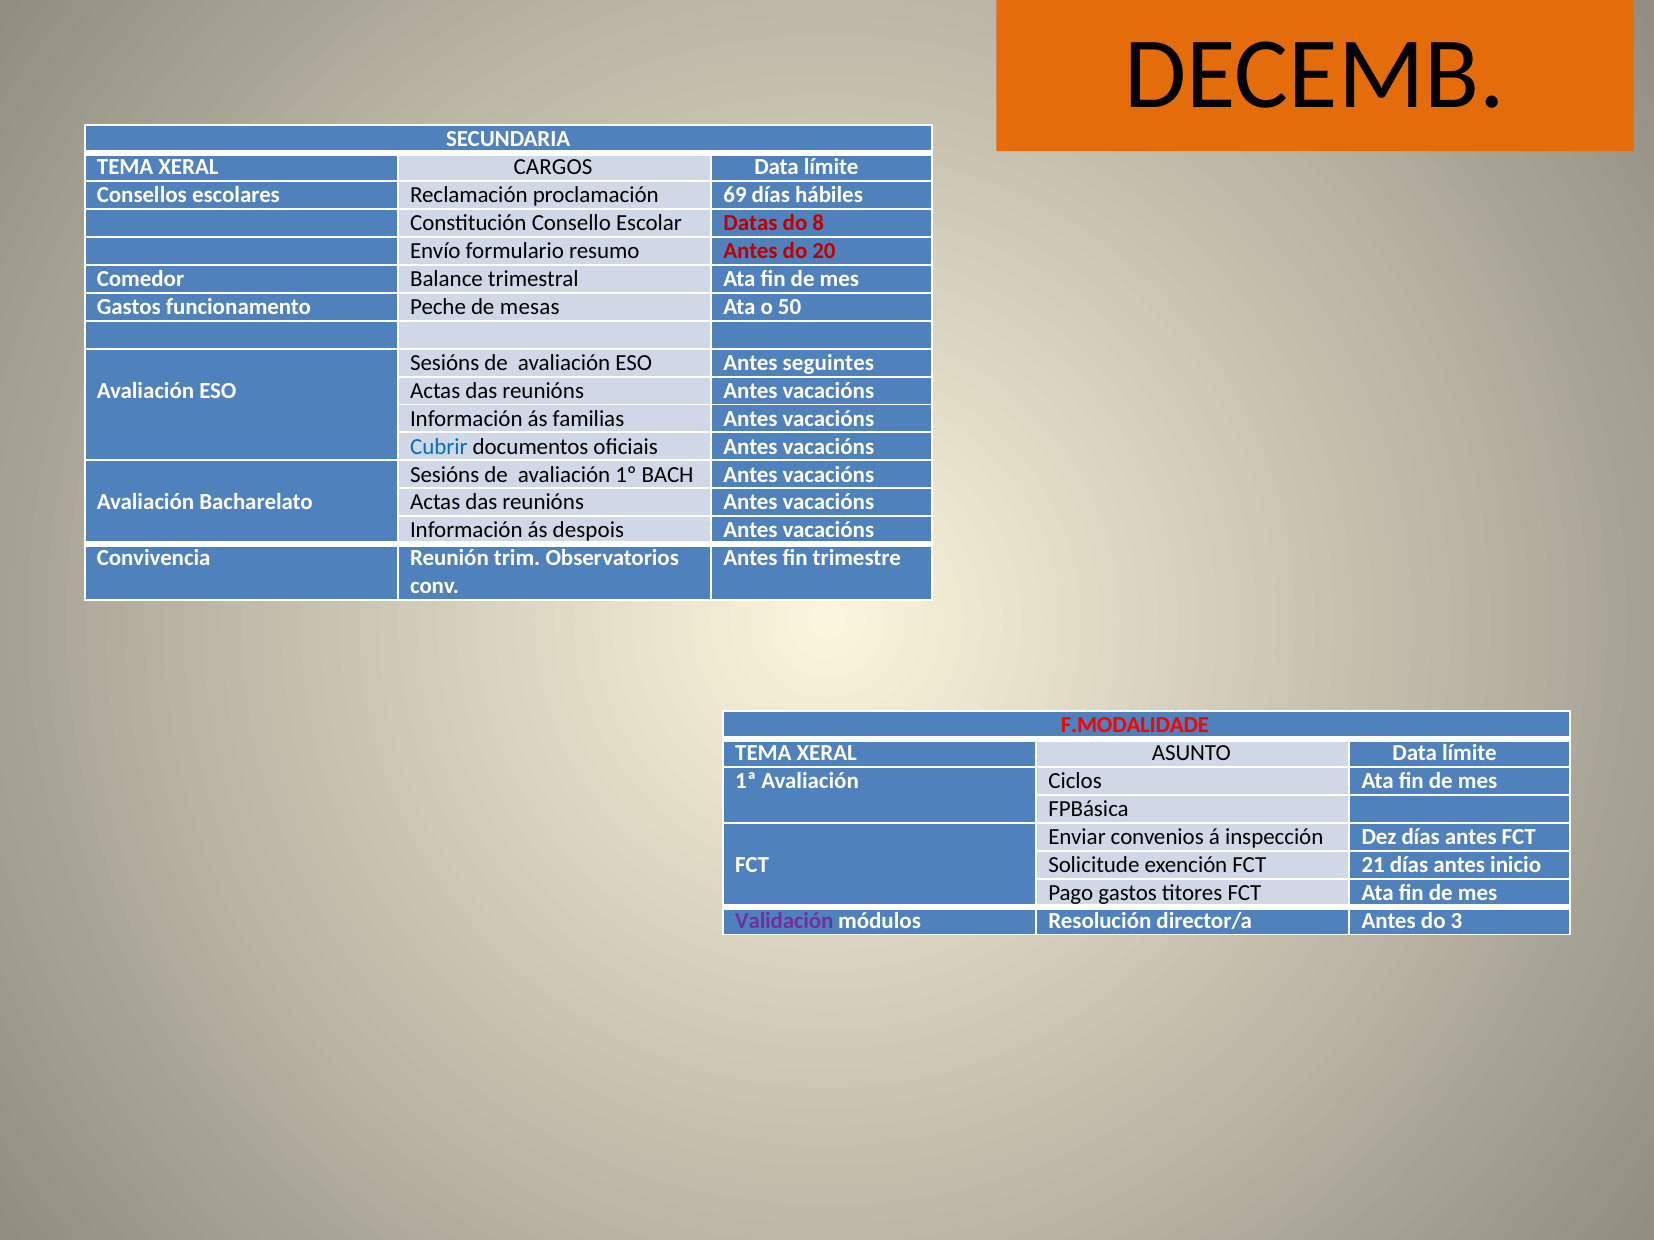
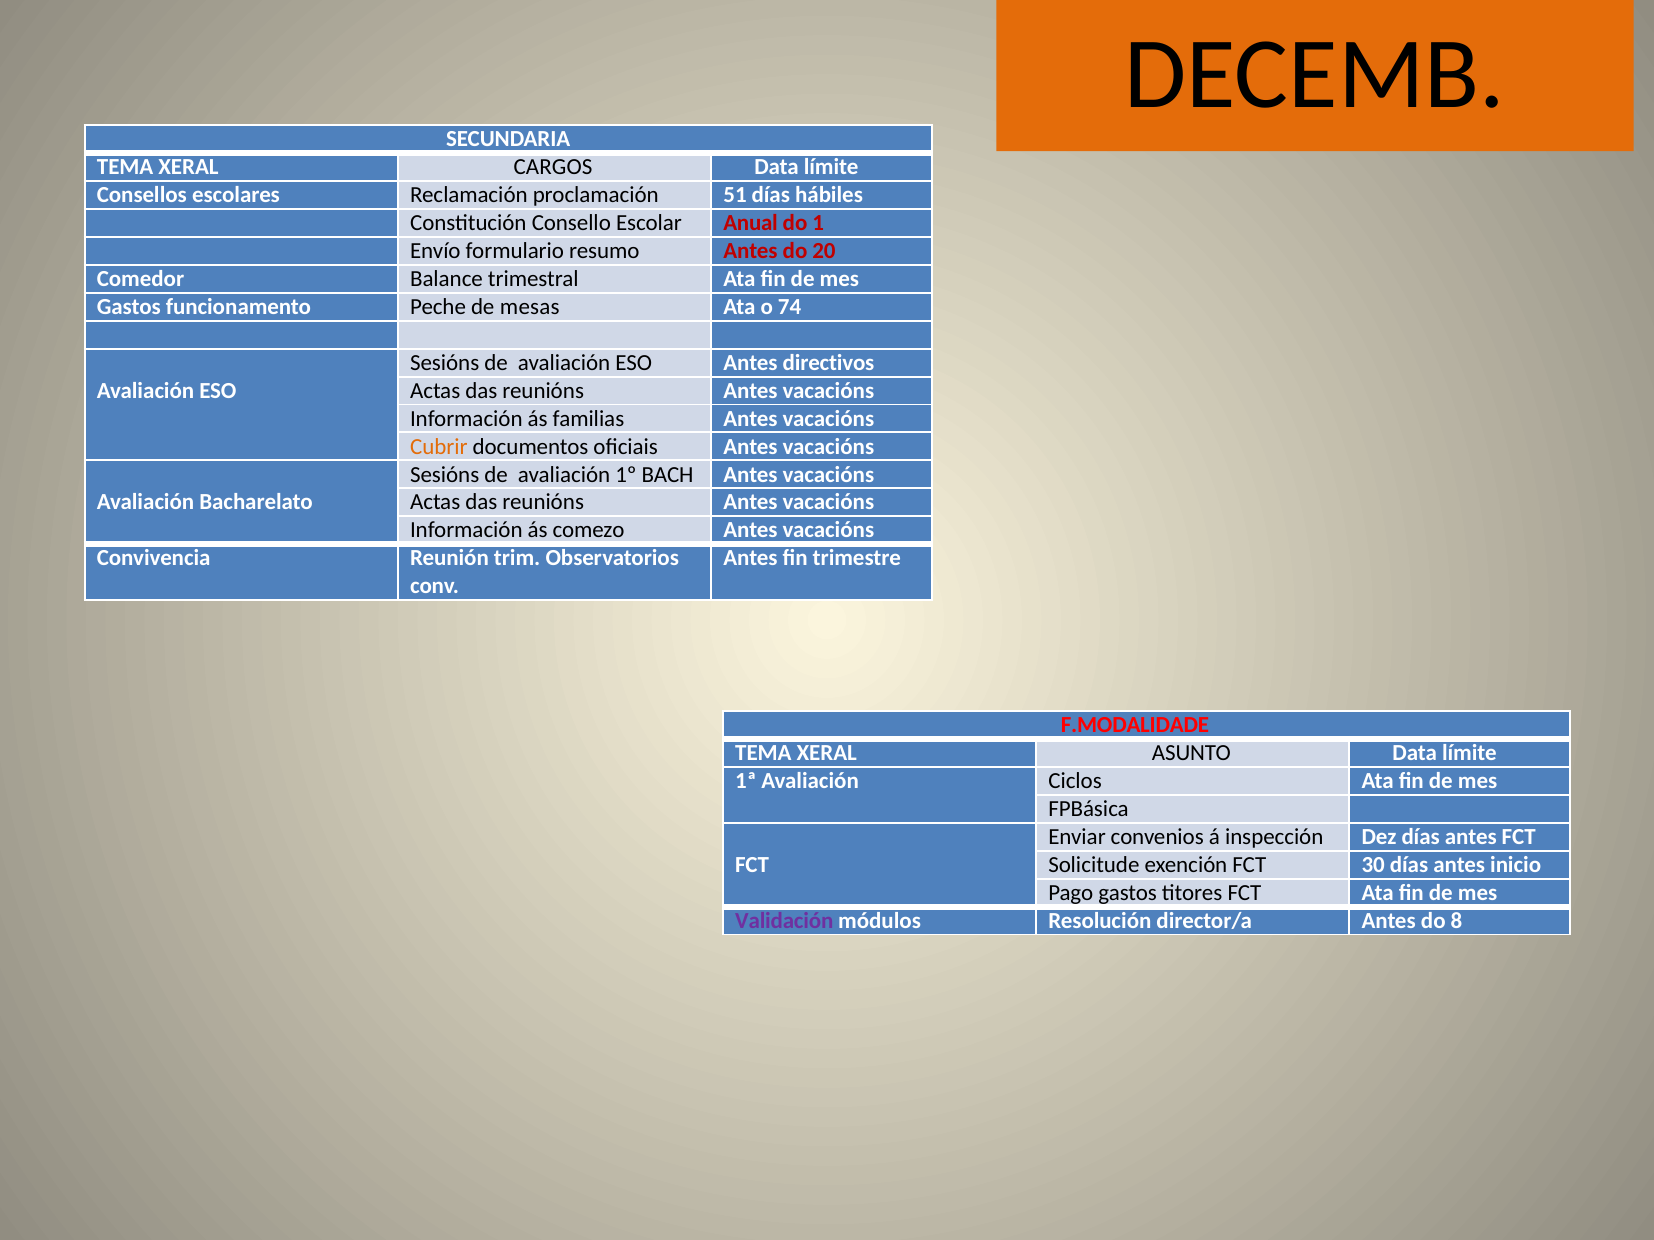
69: 69 -> 51 (735, 195)
Datas: Datas -> Anual (751, 223)
8: 8 -> 1 (818, 223)
50: 50 -> 74 (790, 307)
seguintes: seguintes -> directivos (829, 363)
Cubrir colour: blue -> orange (439, 447)
despois: despois -> comezo (589, 531)
21: 21 -> 30 (1373, 865)
3: 3 -> 8 (1456, 921)
